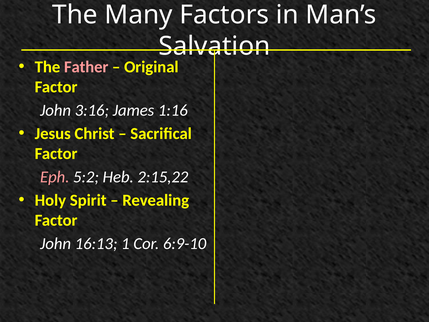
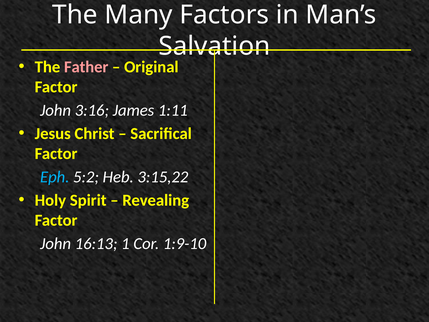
1:16: 1:16 -> 1:11 (173, 110)
Eph colour: pink -> light blue (55, 177)
2:15,22: 2:15,22 -> 3:15,22 (163, 177)
6:9-10: 6:9-10 -> 1:9-10 (185, 243)
